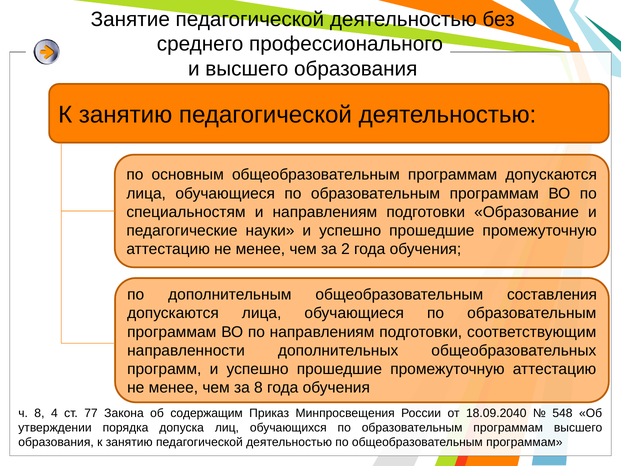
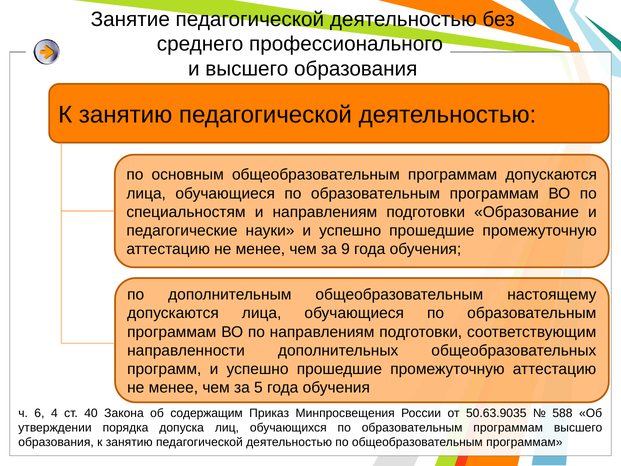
2: 2 -> 9 (345, 249)
составления: составления -> настоящему (552, 294)
за 8: 8 -> 5 (258, 388)
ч 8: 8 -> 6 (39, 413)
77: 77 -> 40 (91, 413)
18.09.2040: 18.09.2040 -> 50.63.9035 (496, 413)
548: 548 -> 588 (562, 413)
